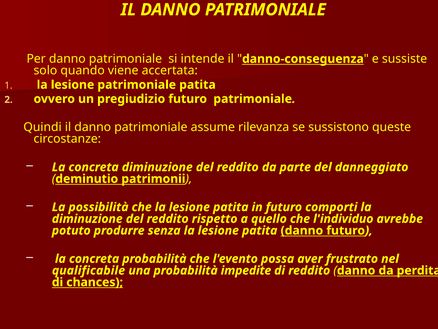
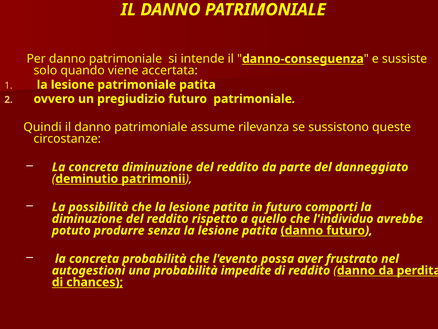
qualificabile: qualificabile -> autogestioni (89, 270)
